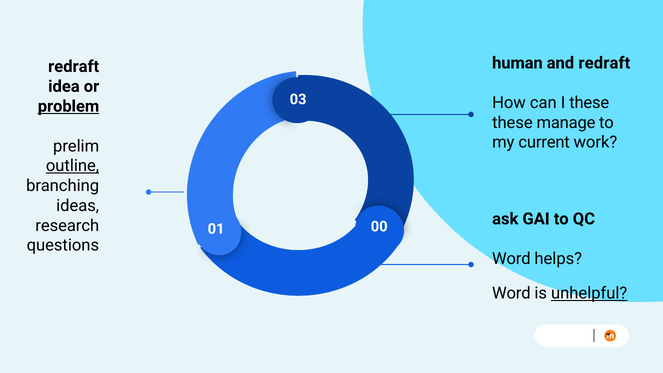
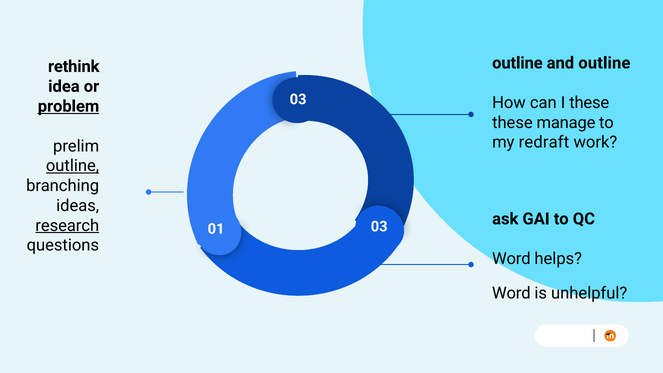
human: human -> outline (517, 63)
and redraft: redraft -> outline (604, 63)
redraft: redraft -> rethink (74, 66)
current: current -> redraft (544, 143)
research underline: none -> present (67, 226)
01 00: 00 -> 03 (379, 226)
unhelpful underline: present -> none (589, 293)
